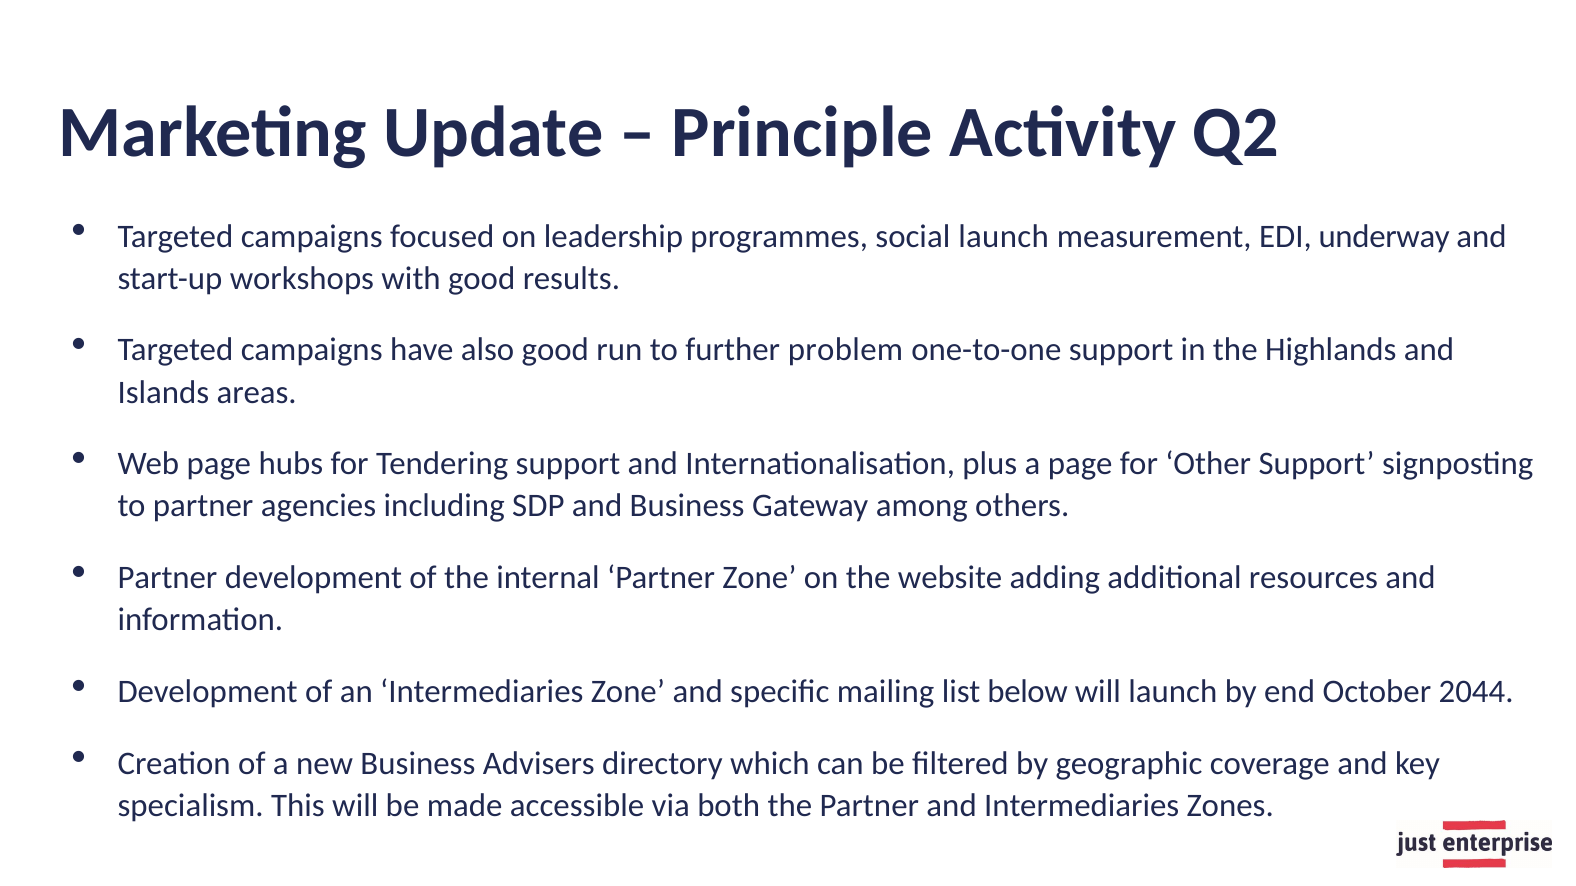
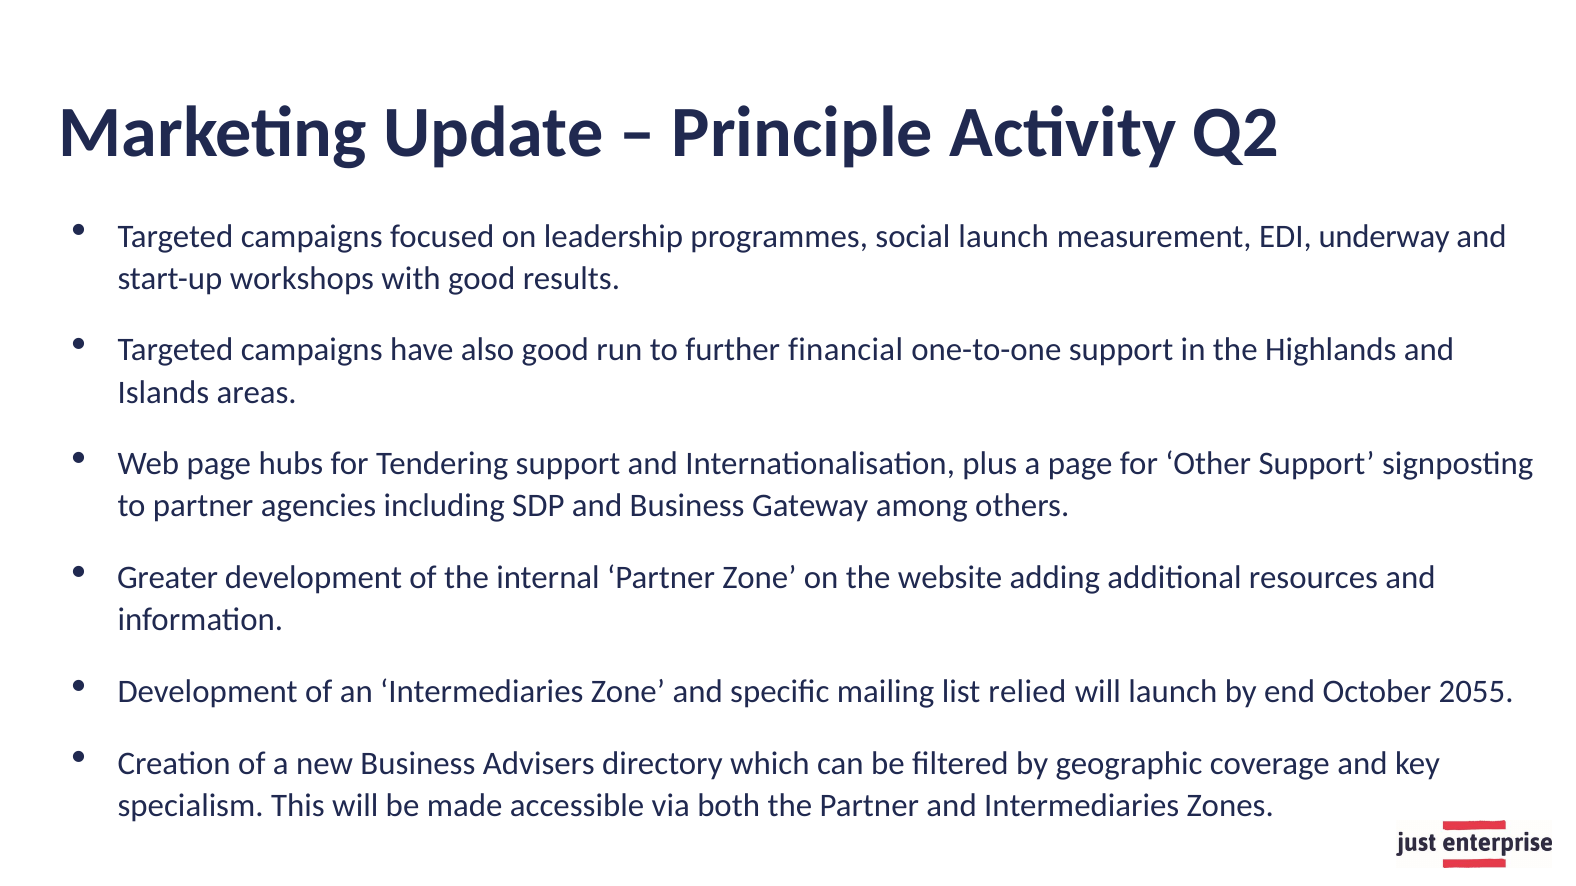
problem: problem -> financial (846, 350)
Partner: Partner -> Greater (168, 578)
below: below -> relied (1027, 692)
2044: 2044 -> 2055 (1476, 692)
